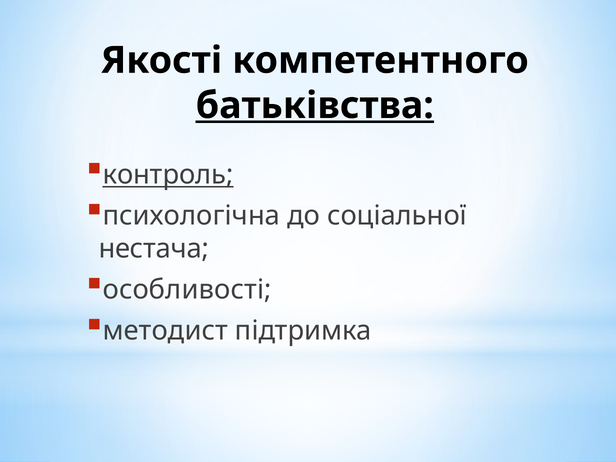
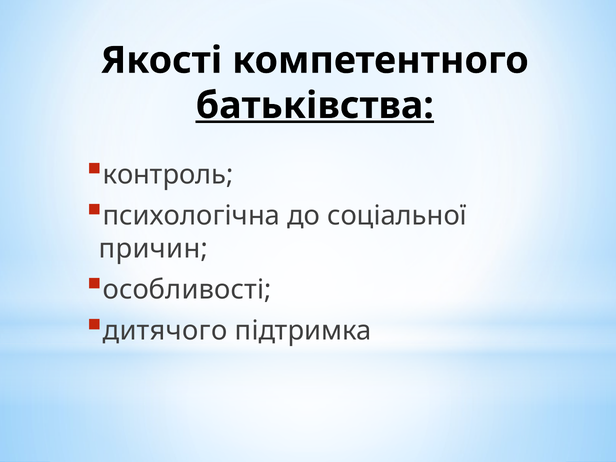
контроль underline: present -> none (168, 175)
нестача: нестача -> причин (153, 249)
методист: методист -> дитячого (165, 331)
